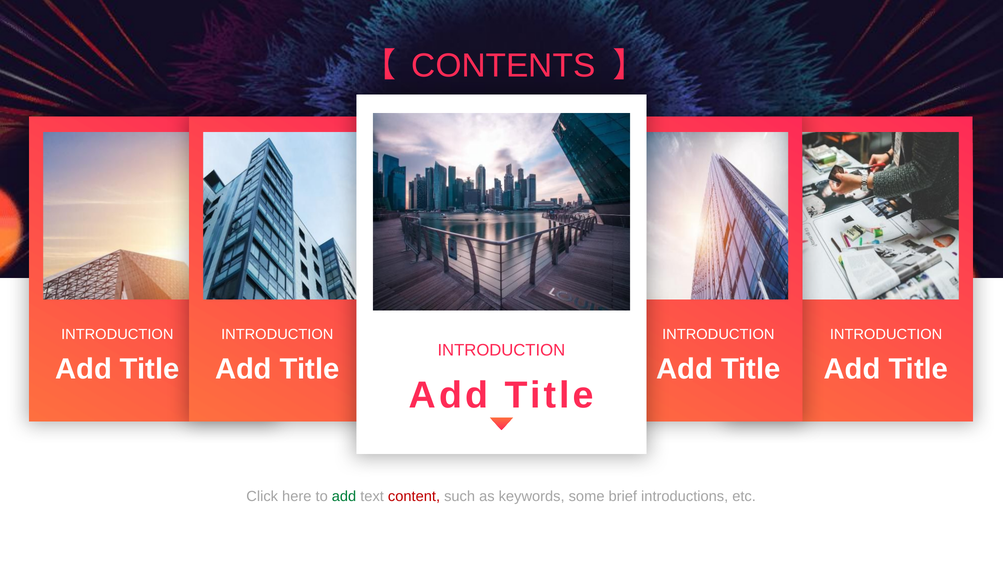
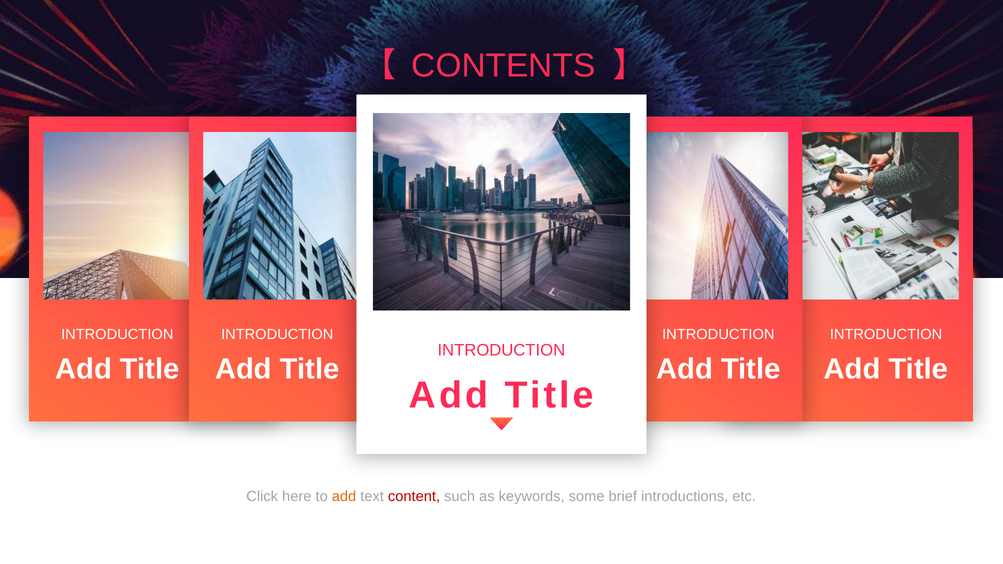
add colour: green -> orange (344, 497)
